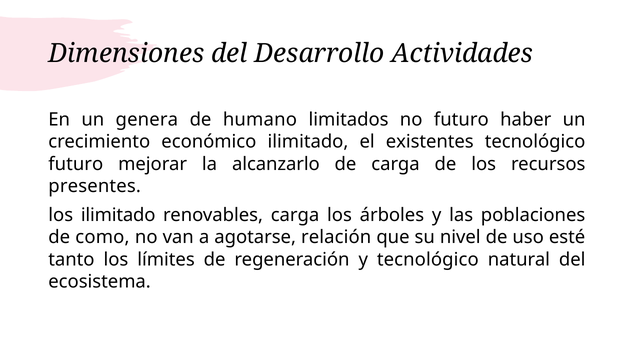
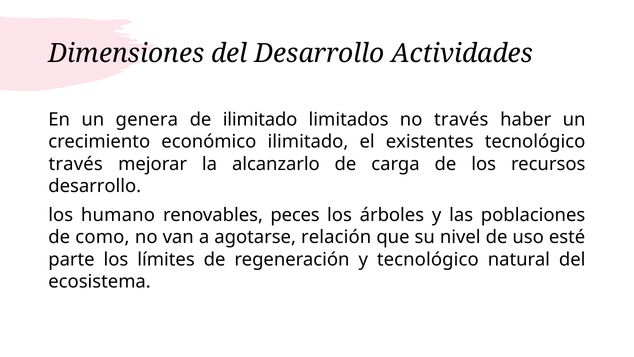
de humano: humano -> ilimitado (260, 119)
no futuro: futuro -> través (461, 119)
futuro: futuro -> través (76, 164)
presentes: presentes -> desarrollo (95, 186)
los ilimitado: ilimitado -> humano (118, 215)
renovables carga: carga -> peces (295, 215)
tanto: tanto -> parte (71, 259)
